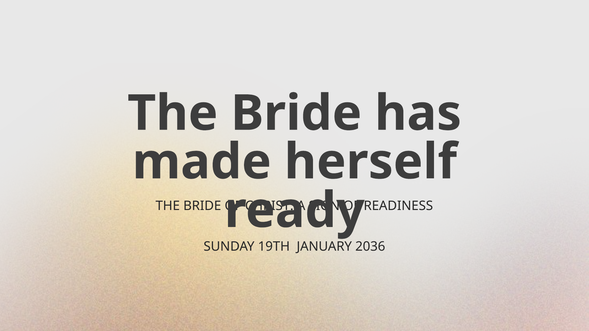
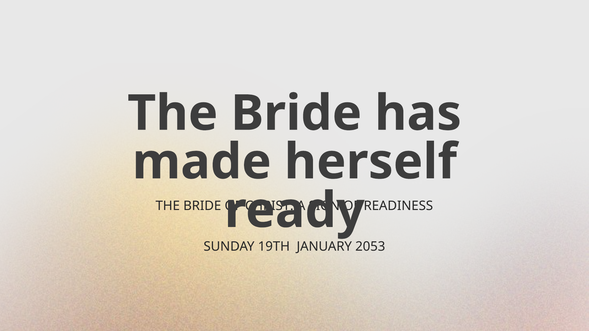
2036: 2036 -> 2053 (370, 247)
